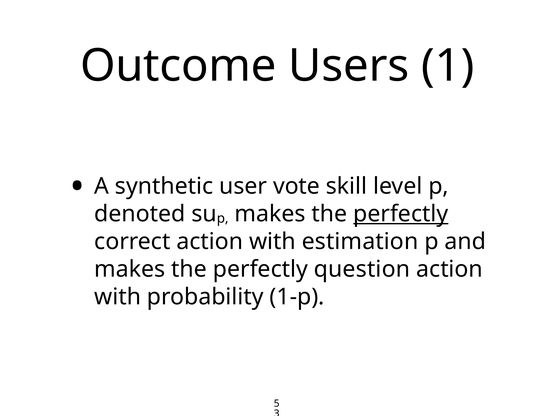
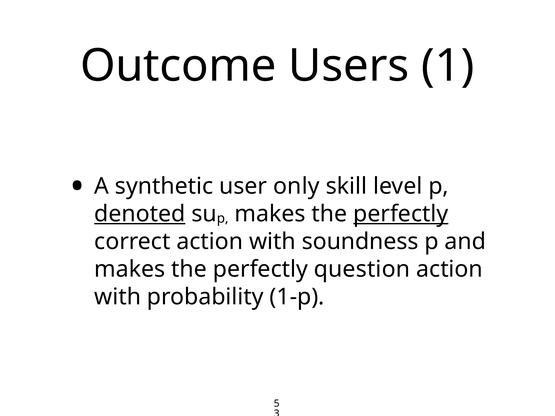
vote: vote -> only (296, 186)
denoted underline: none -> present (140, 214)
estimation: estimation -> soundness (360, 242)
